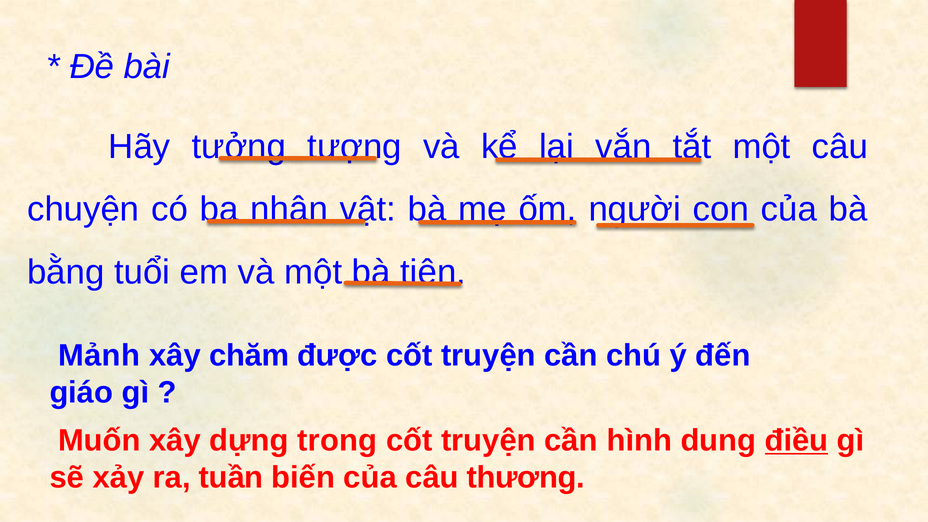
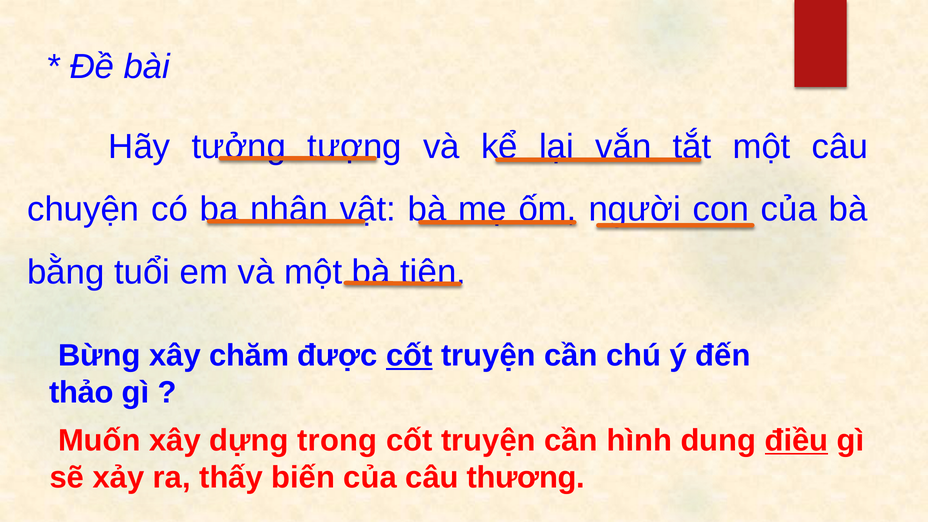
Mảnh: Mảnh -> Bừng (99, 356)
cốt underline: none -> present (409, 356)
giáo: giáo -> thảo (81, 393)
tuần: tuần -> thấy (231, 478)
